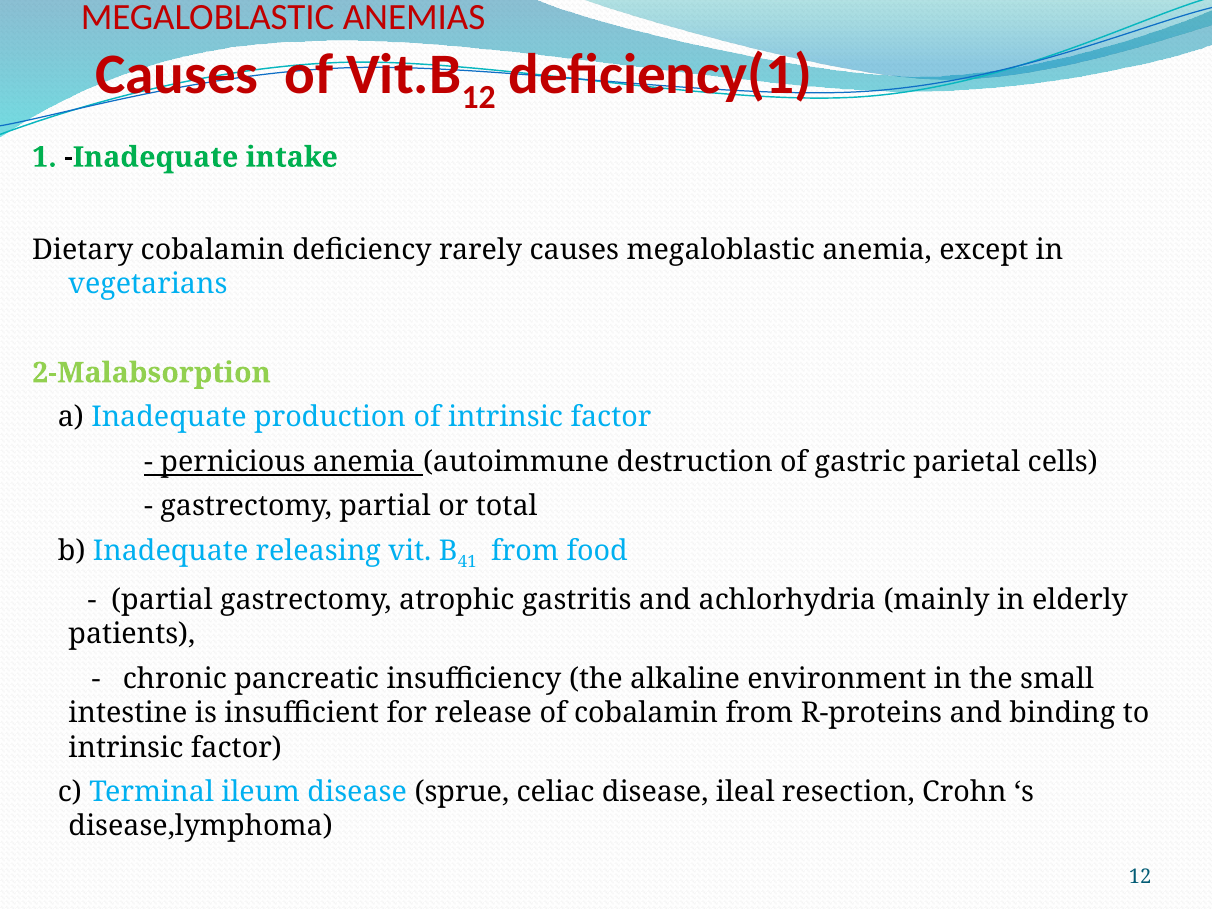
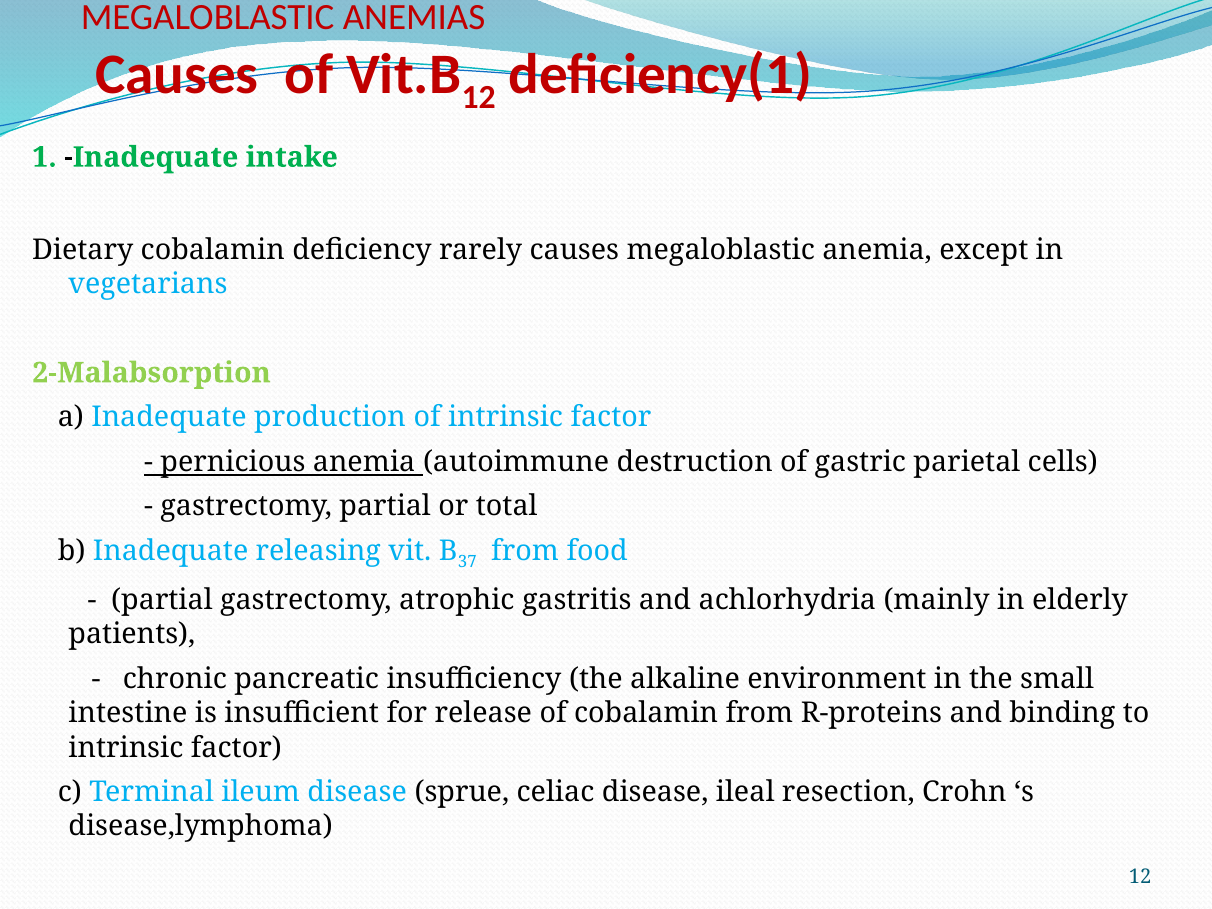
41: 41 -> 37 (467, 562)
